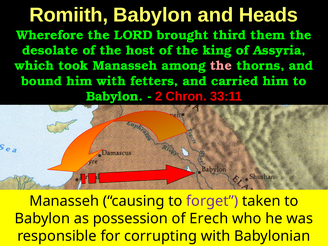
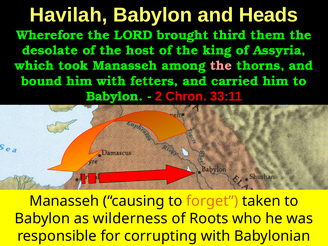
Romiith: Romiith -> Havilah (69, 15)
forget colour: purple -> orange (212, 201)
possession: possession -> wilderness (130, 219)
Erech: Erech -> Roots (209, 219)
